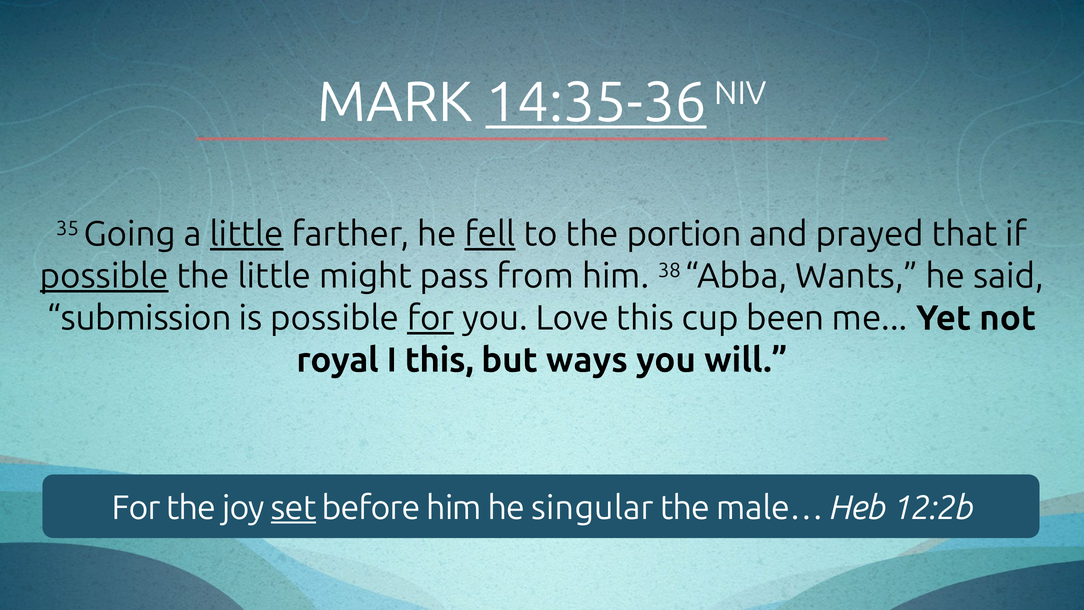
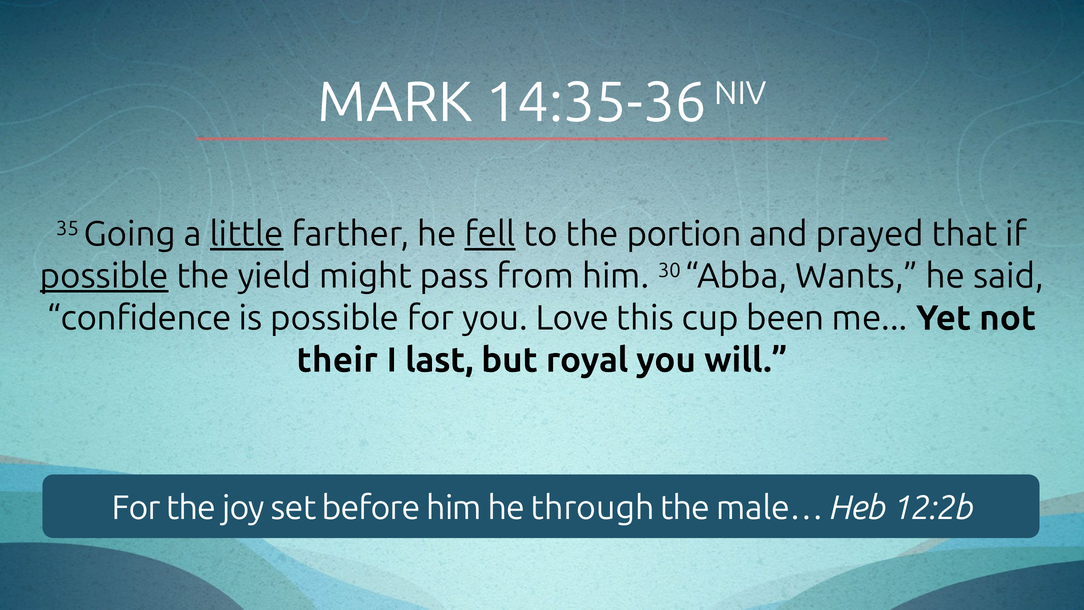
14:35-36 underline: present -> none (596, 103)
the little: little -> yield (275, 276)
38: 38 -> 30 (669, 270)
submission: submission -> confidence (139, 318)
for underline: present -> none (431, 318)
royal: royal -> their (337, 360)
I this: this -> last (439, 360)
ways: ways -> royal (587, 360)
set underline: present -> none (294, 508)
singular: singular -> through (593, 508)
